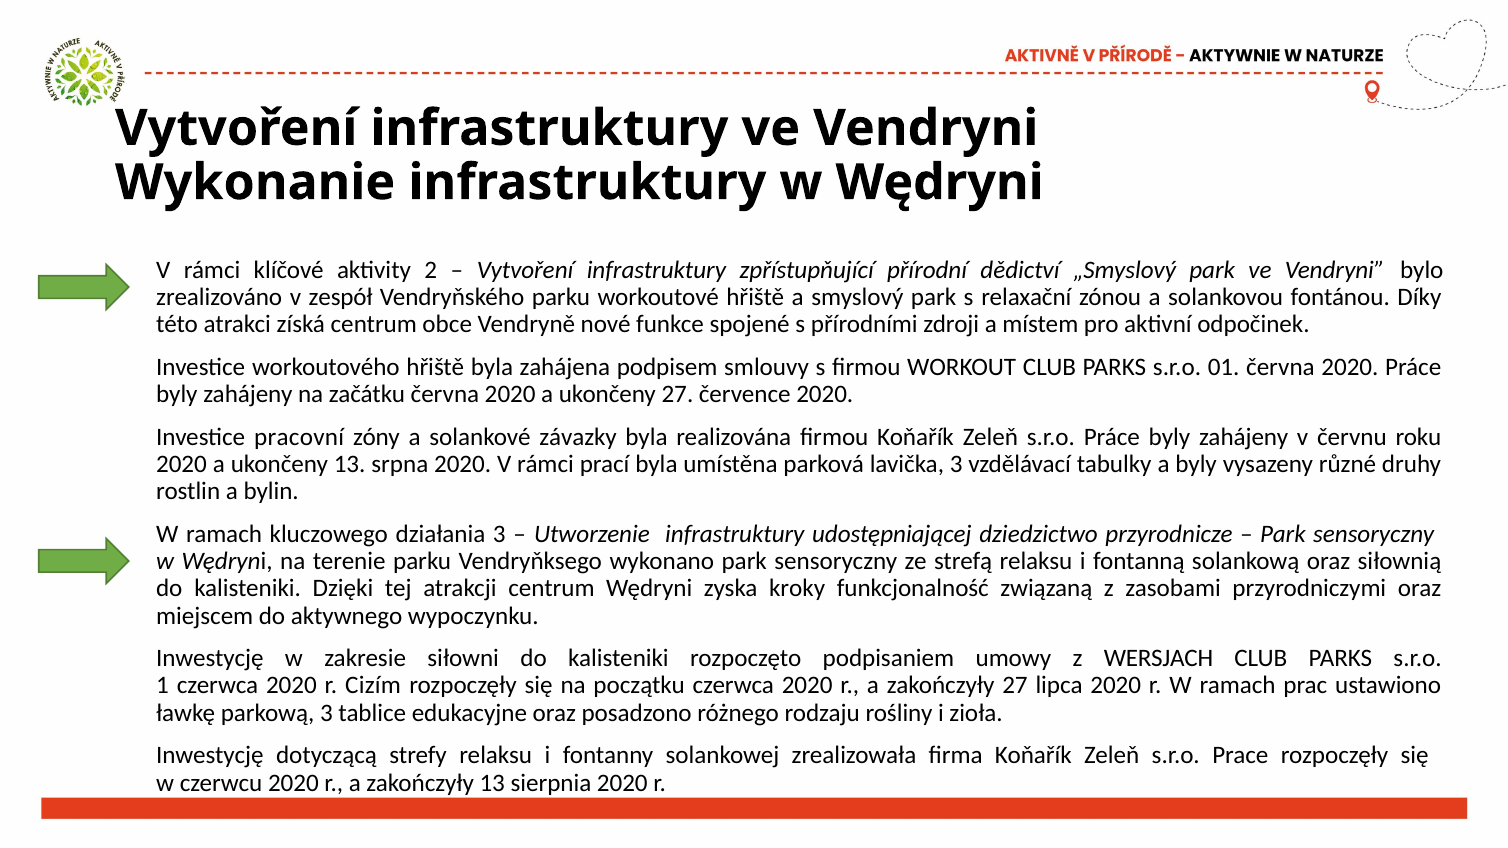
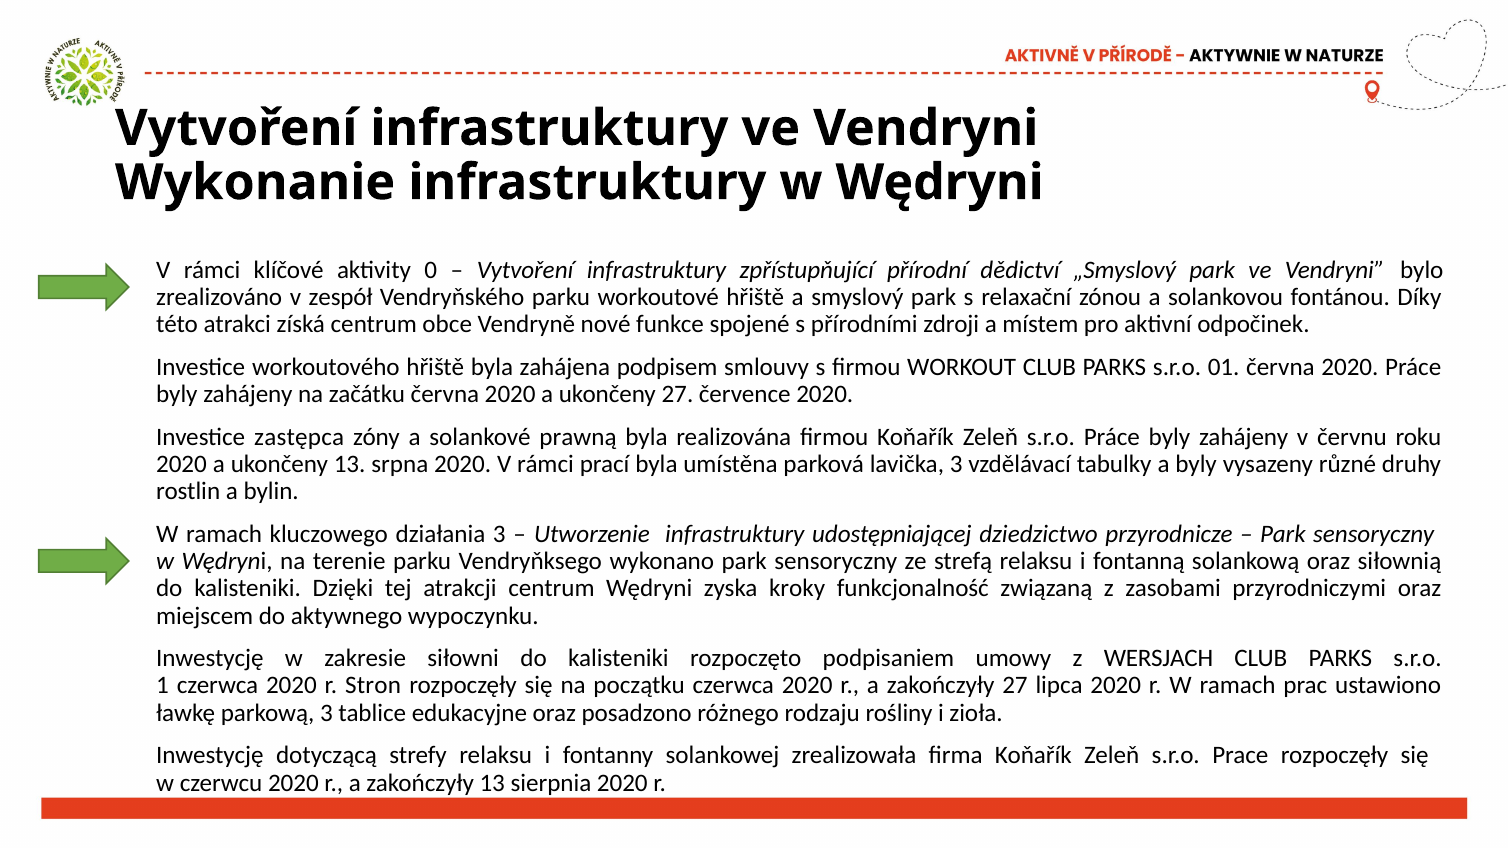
2: 2 -> 0 (431, 270)
pracovní: pracovní -> zastępca (299, 438)
závazky: závazky -> prawną (578, 438)
Cizím: Cizím -> Stron (373, 686)
